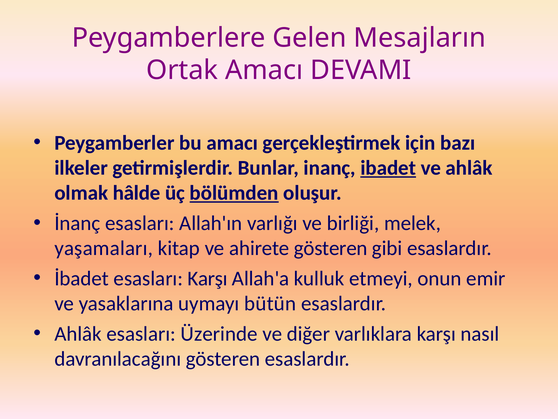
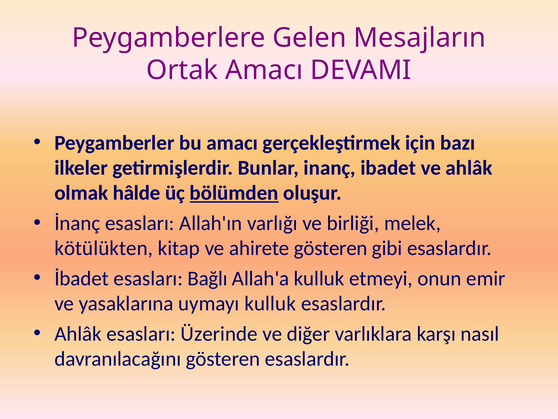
ibadet underline: present -> none (388, 168)
yaşamaları: yaşamaları -> kötülükten (104, 248)
esasları Karşı: Karşı -> Bağlı (208, 278)
uymayı bütün: bütün -> kulluk (270, 303)
